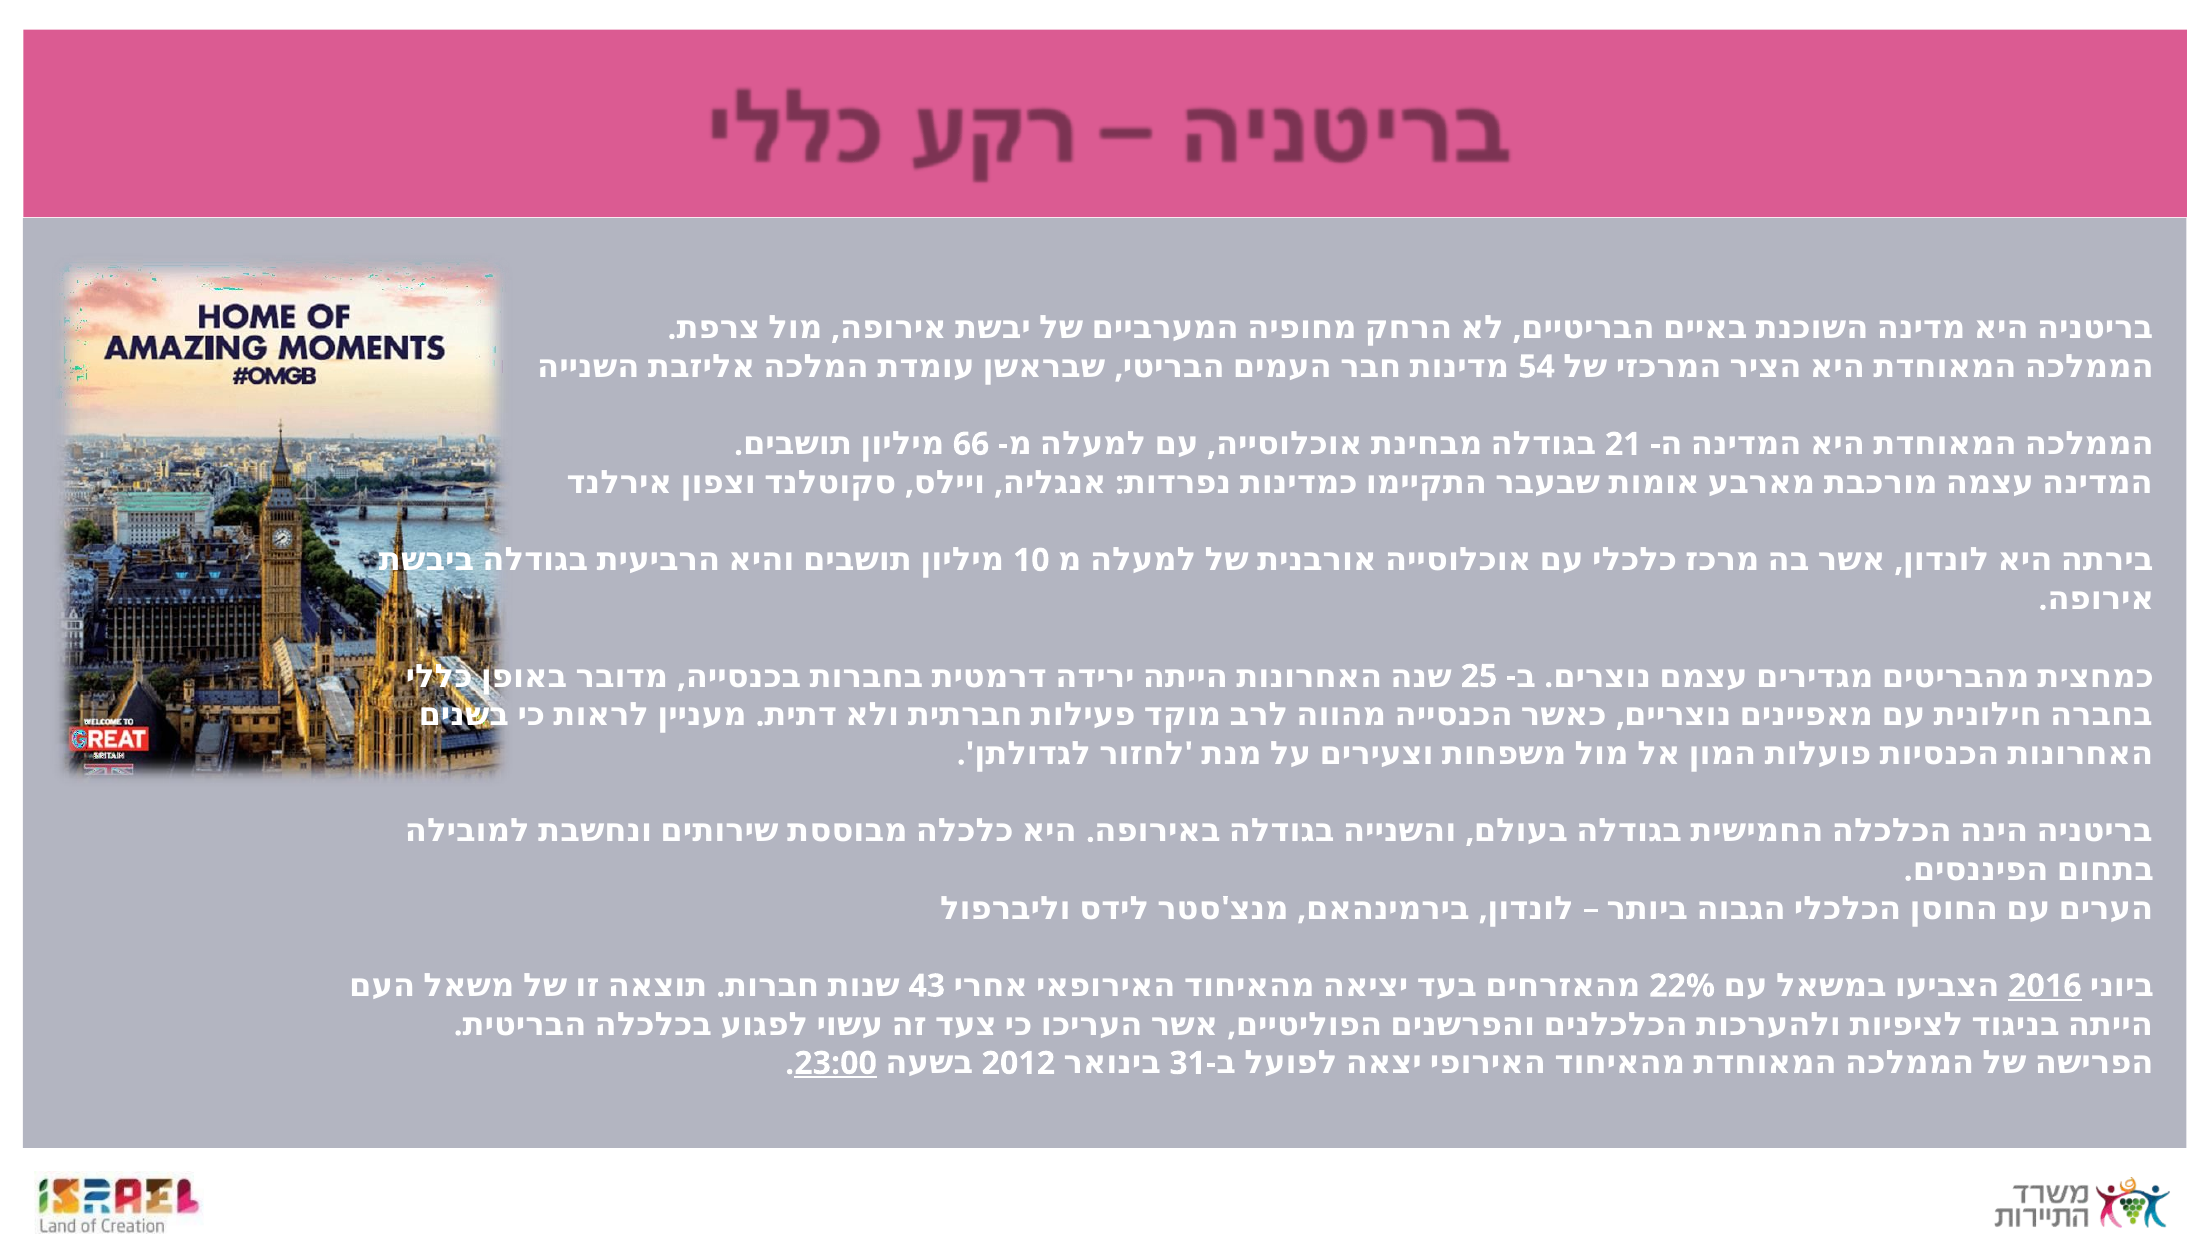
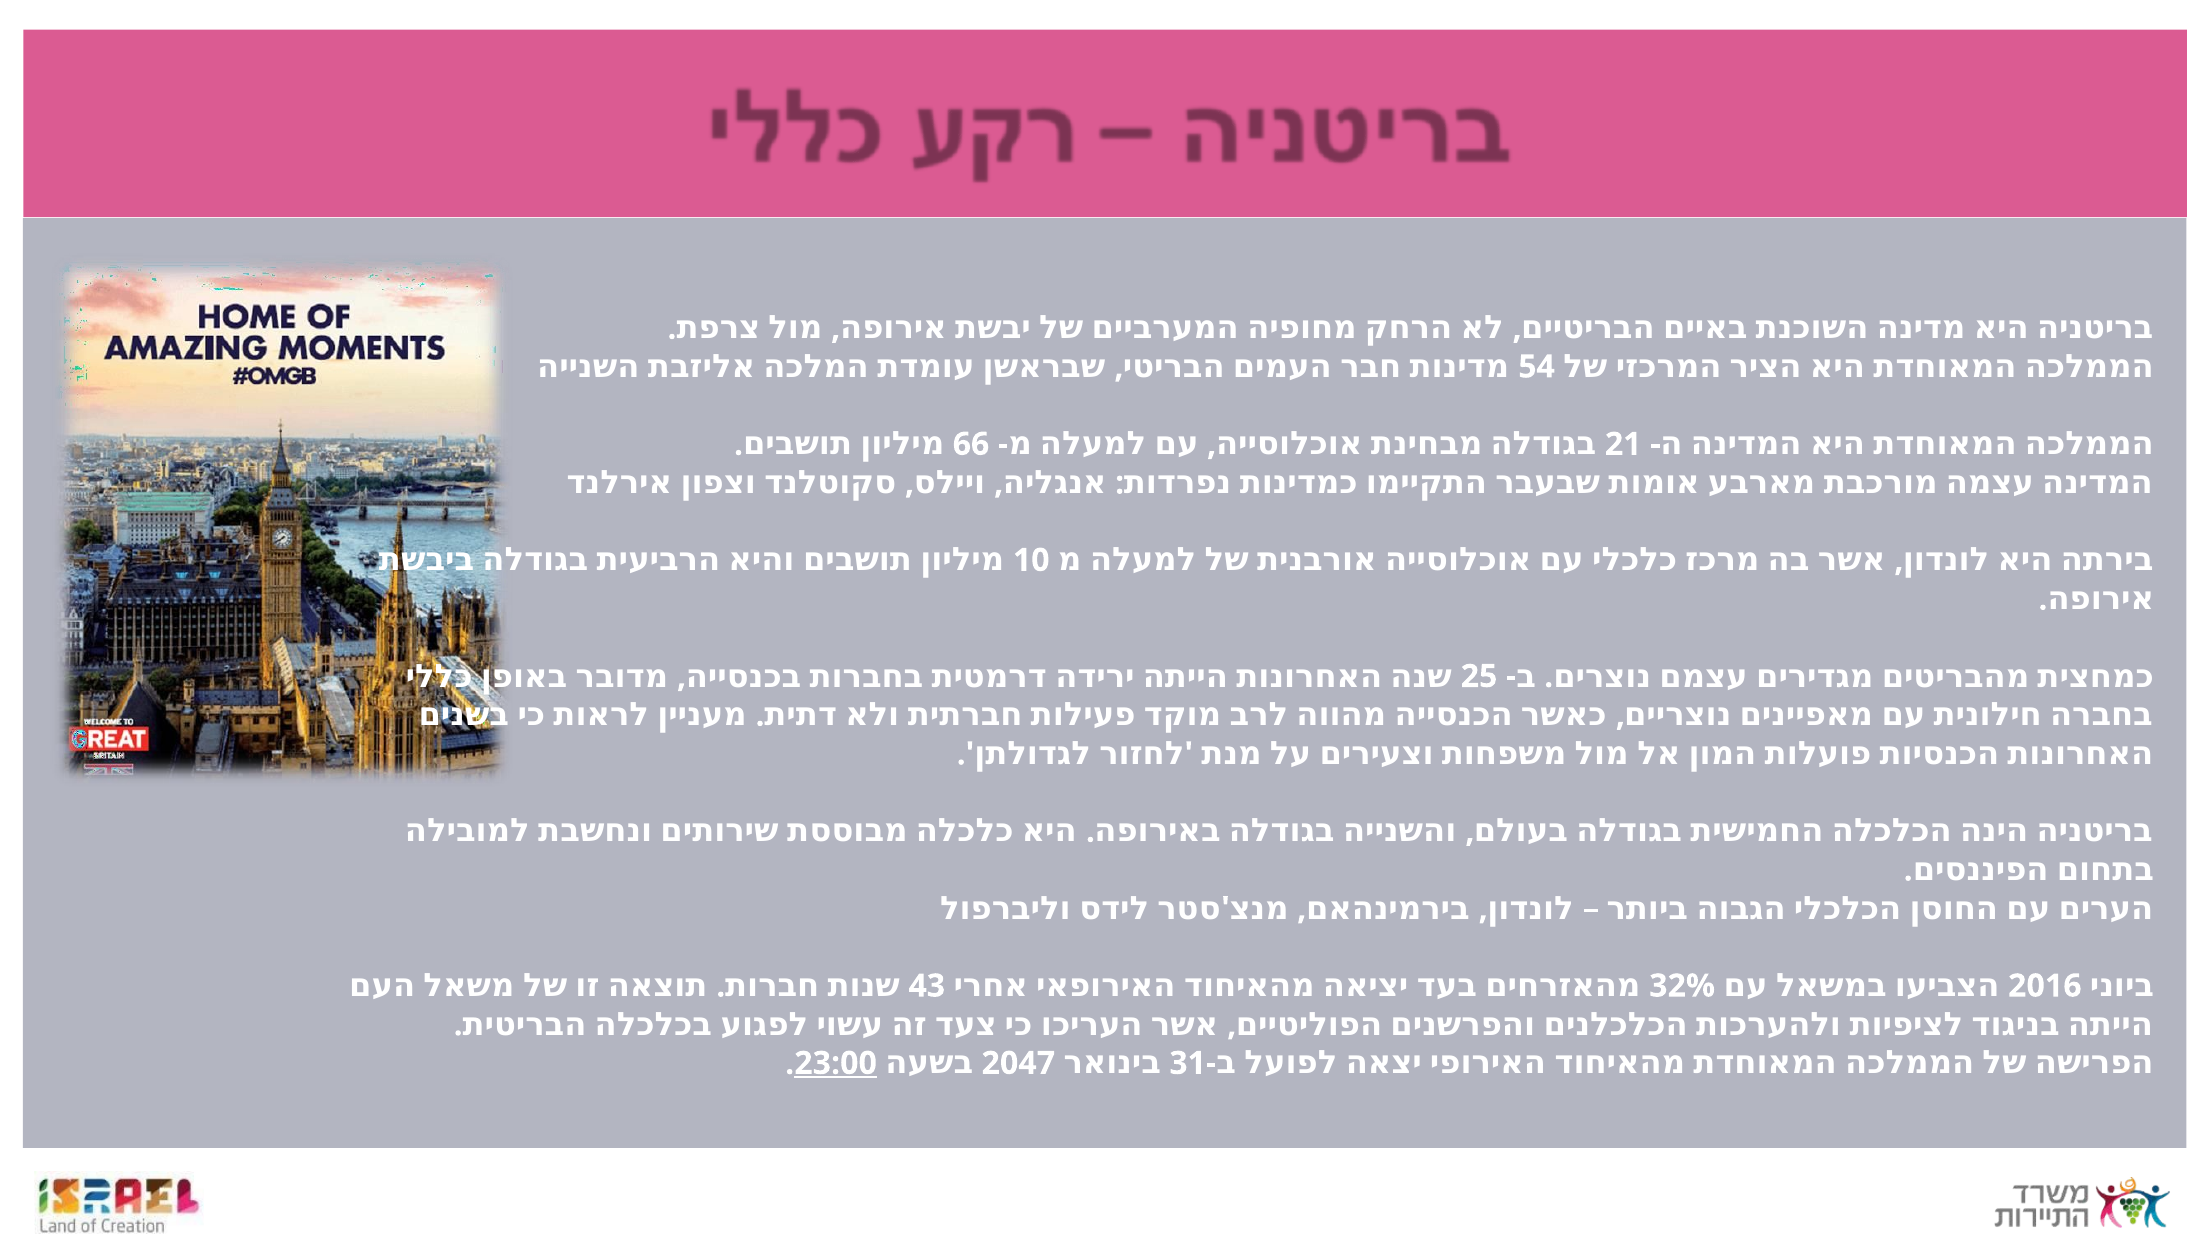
22%: 22% -> 32% (1682, 986)
2016 underline: present -> none (2045, 986)
2012: 2012 -> 2047 (1018, 1063)
